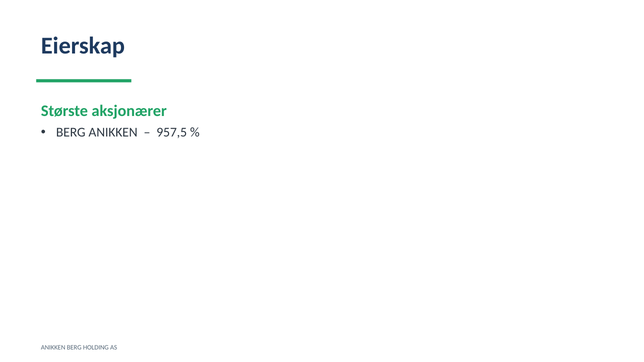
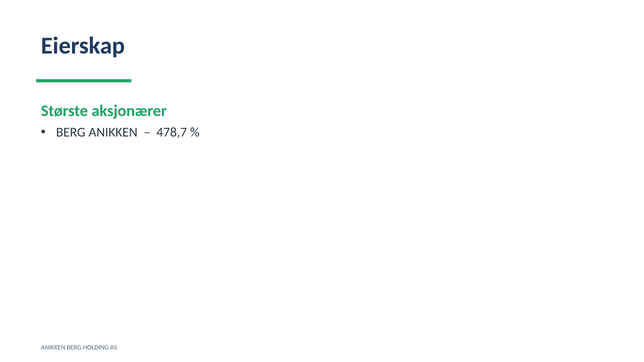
957,5: 957,5 -> 478,7 (172, 132)
